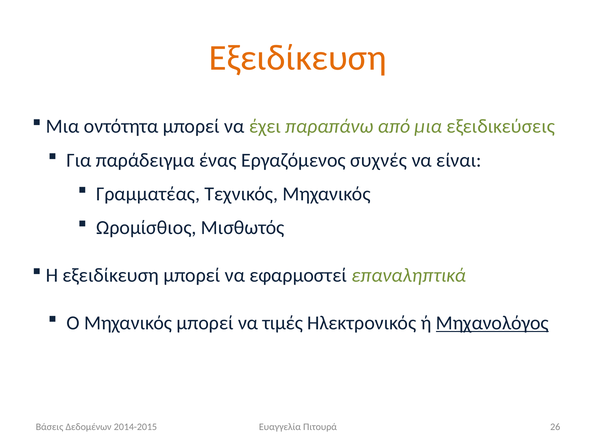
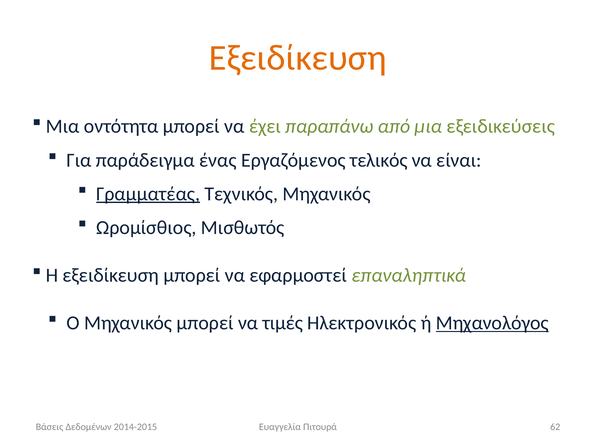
συχνές: συχνές -> τελικός (379, 160)
Γραμματέας underline: none -> present (148, 194)
26: 26 -> 62 (555, 427)
